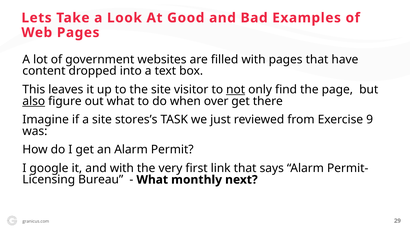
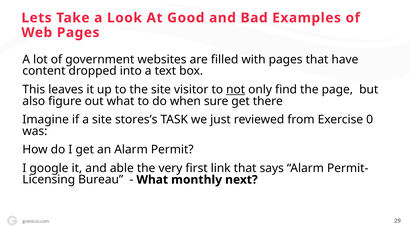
also underline: present -> none (34, 101)
over: over -> sure (216, 101)
9: 9 -> 0 (370, 120)
and with: with -> able (122, 169)
